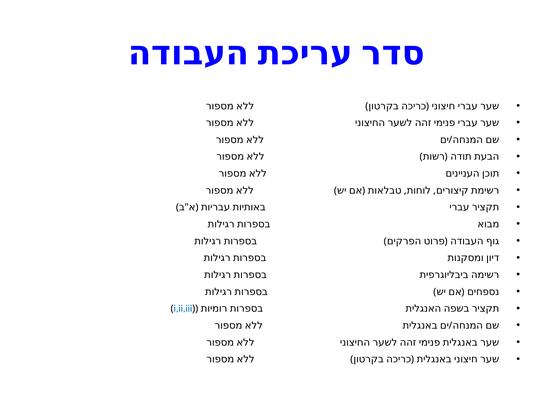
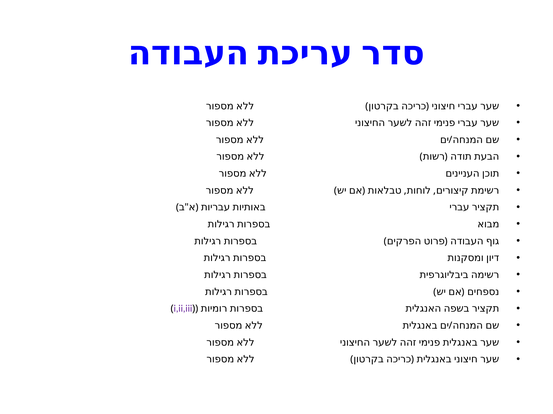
i,ii,iii colour: blue -> purple (183, 309)
